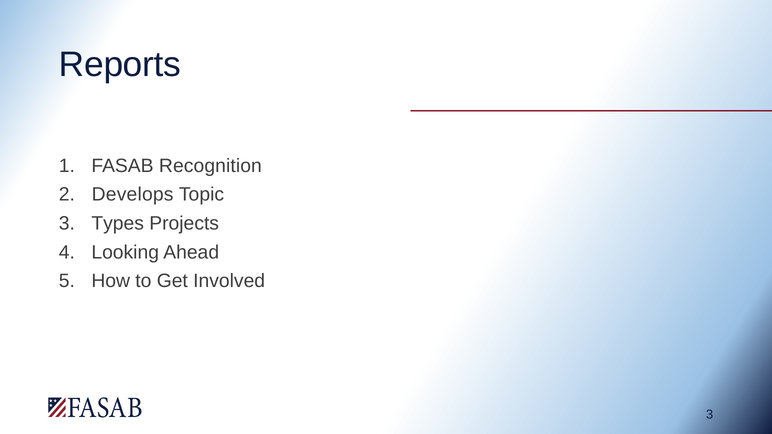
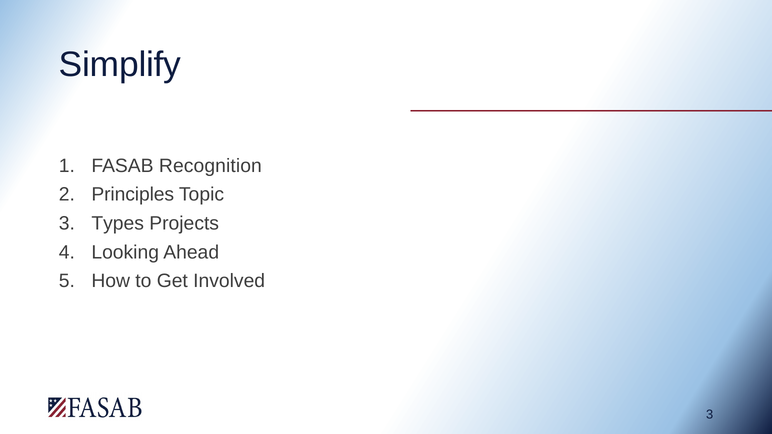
Reports: Reports -> Simplify (120, 65)
Develops: Develops -> Principles (133, 195)
